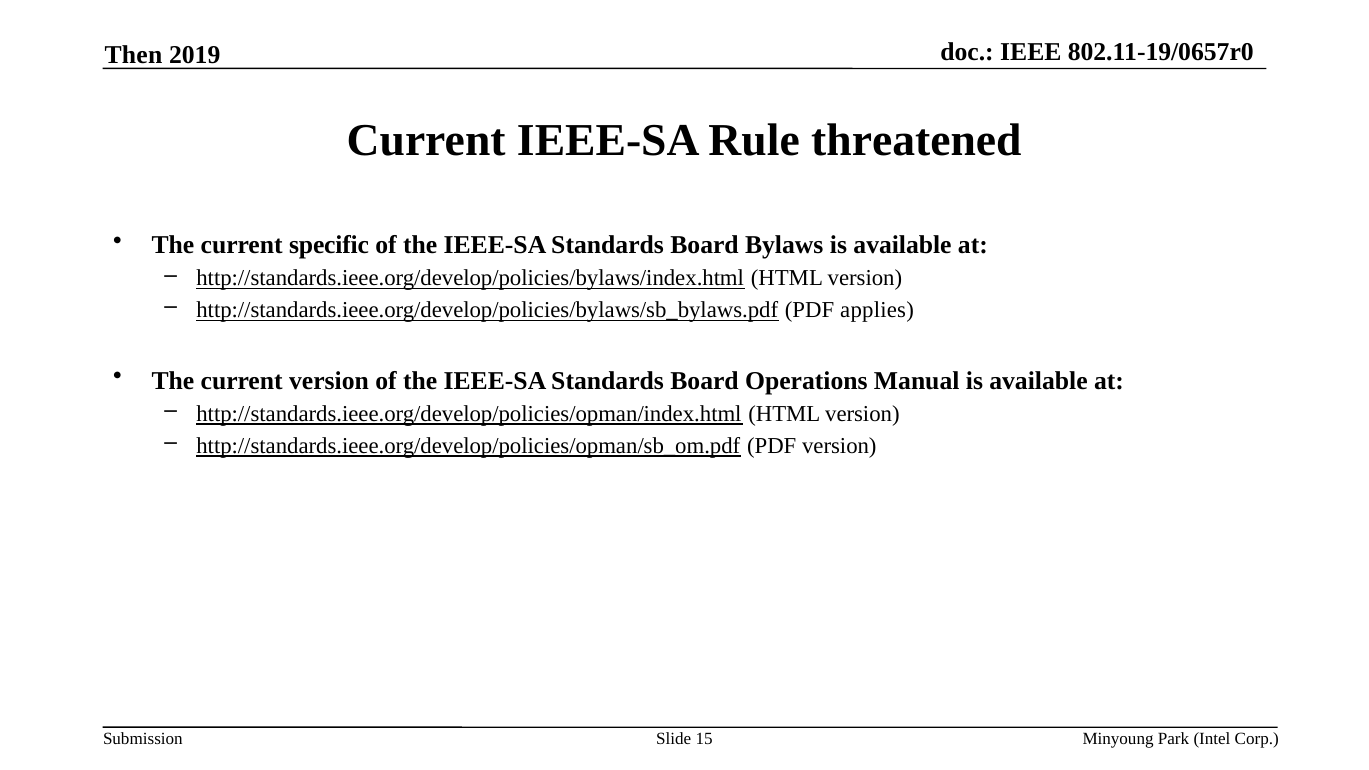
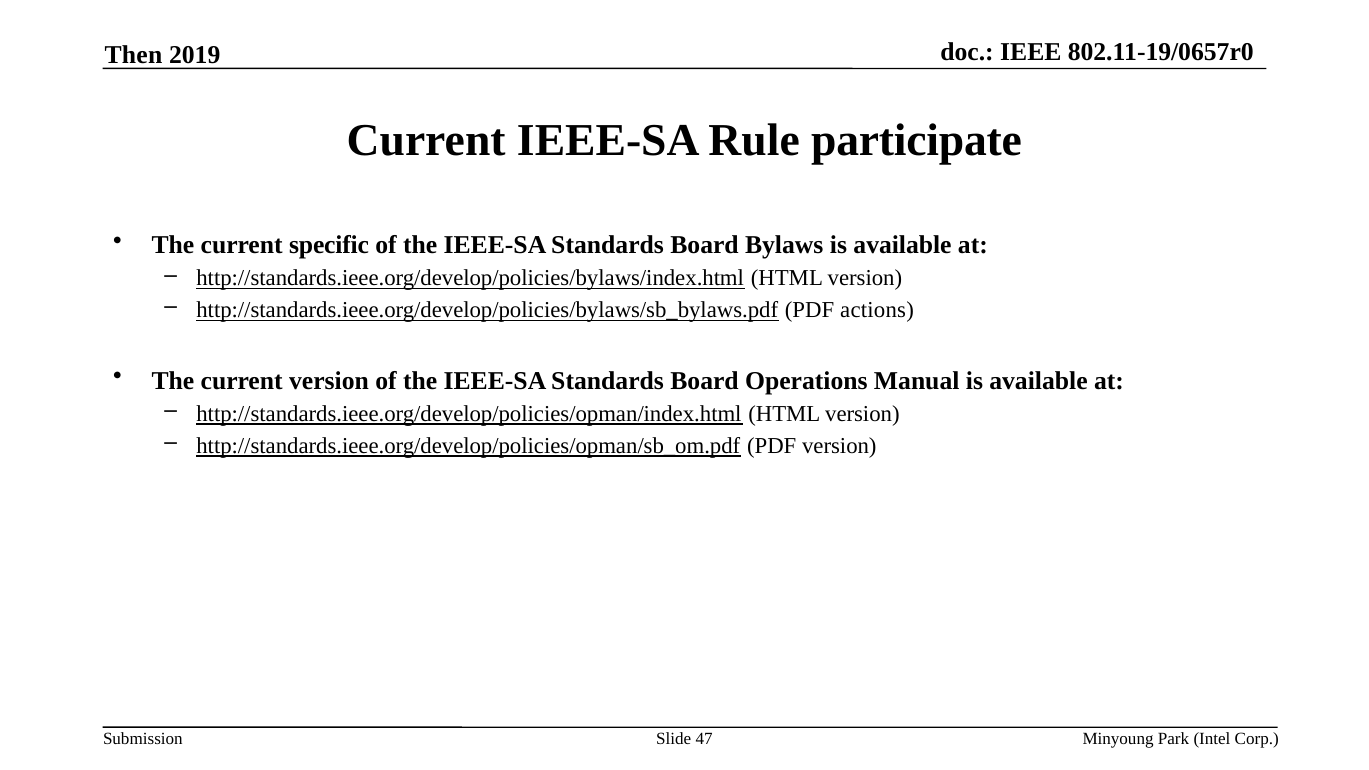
threatened: threatened -> participate (917, 140)
applies: applies -> actions (877, 310)
15: 15 -> 47 (704, 739)
